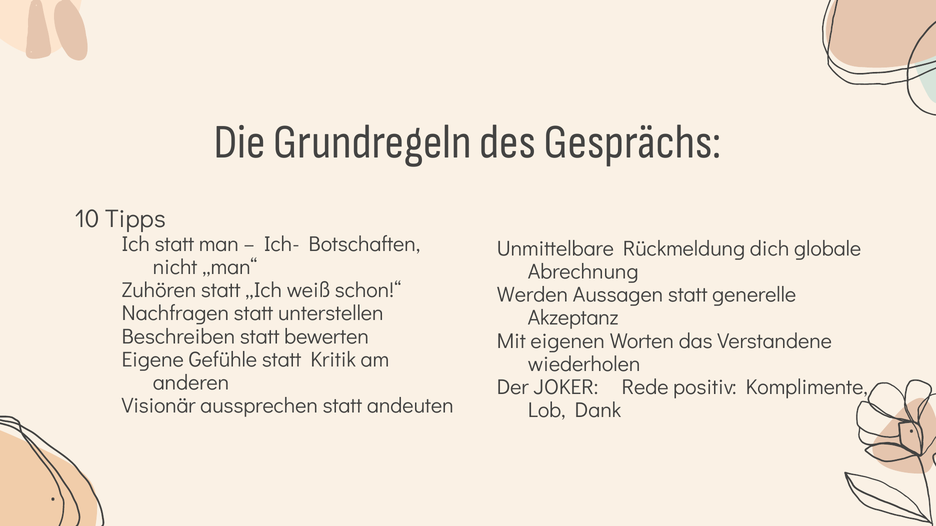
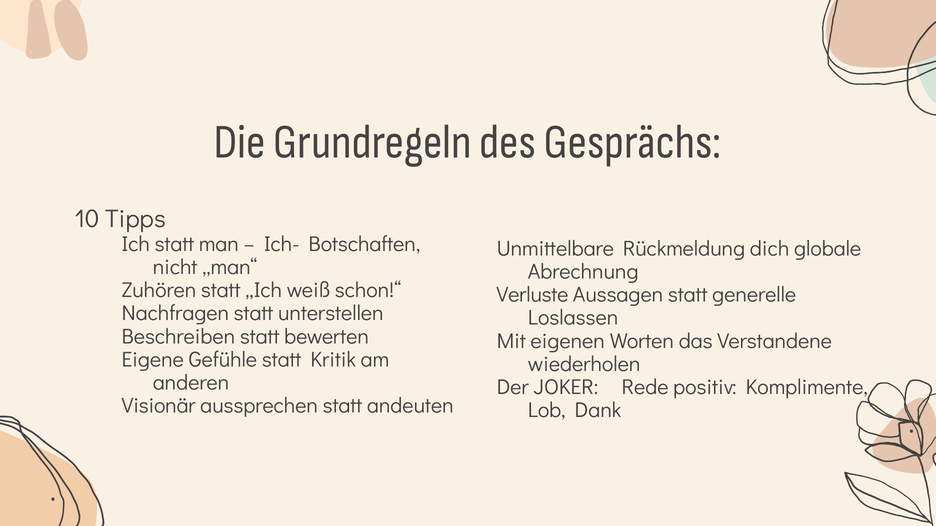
Werden: Werden -> Verluste (532, 295)
Akzeptanz: Akzeptanz -> Loslassen (573, 318)
